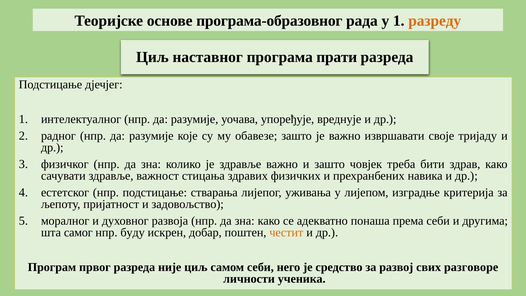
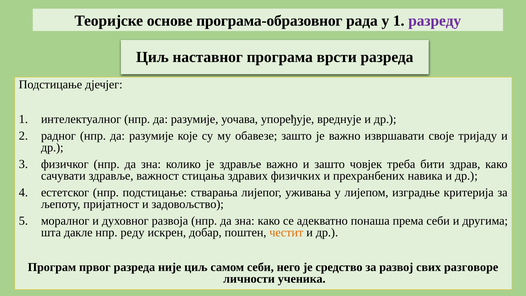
разреду colour: orange -> purple (435, 21)
прати: прати -> врсти (337, 57)
самог: самог -> дакле (78, 232)
буду: буду -> реду (133, 232)
